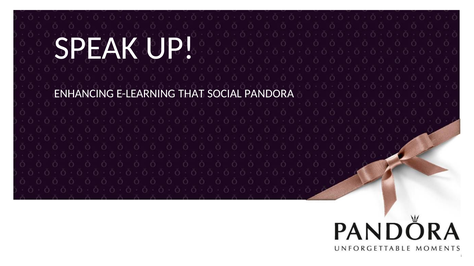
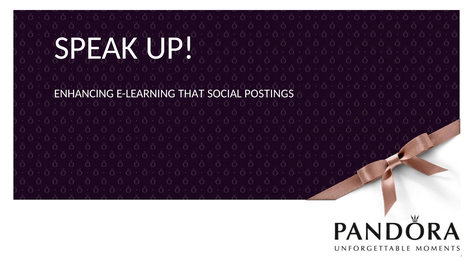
PANDORA: PANDORA -> POSTINGS (269, 94)
